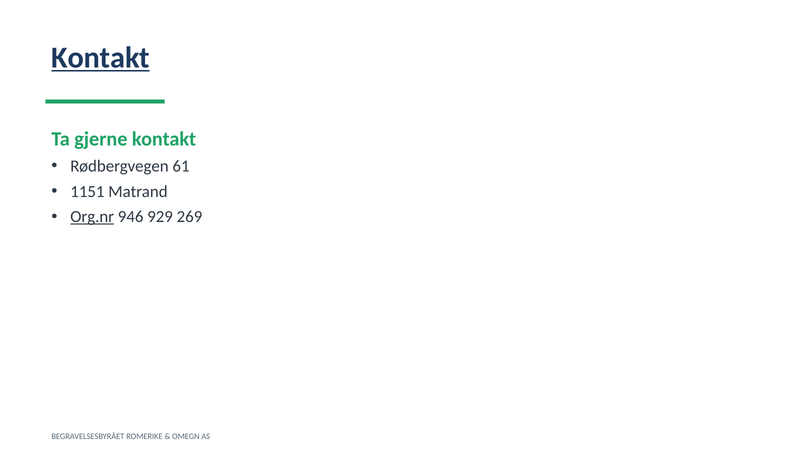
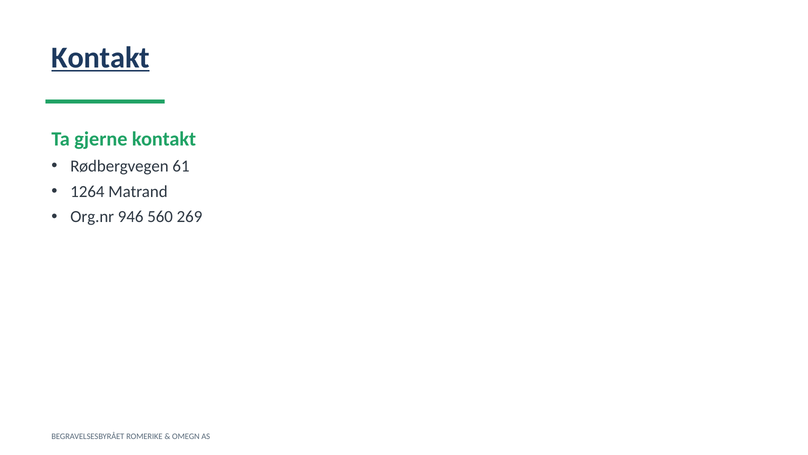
1151: 1151 -> 1264 (87, 191)
Org.nr underline: present -> none (92, 217)
929: 929 -> 560 (160, 217)
